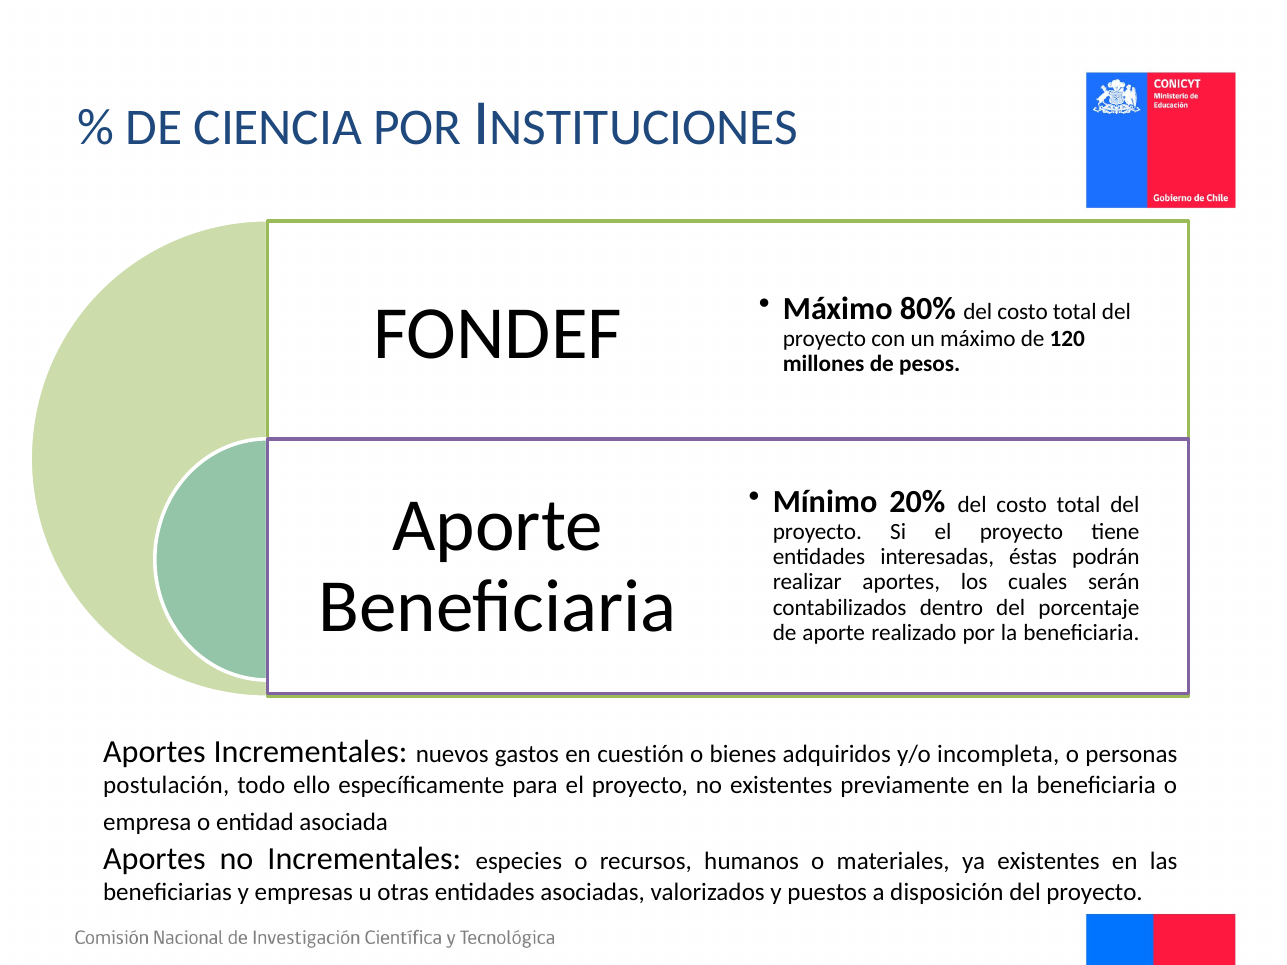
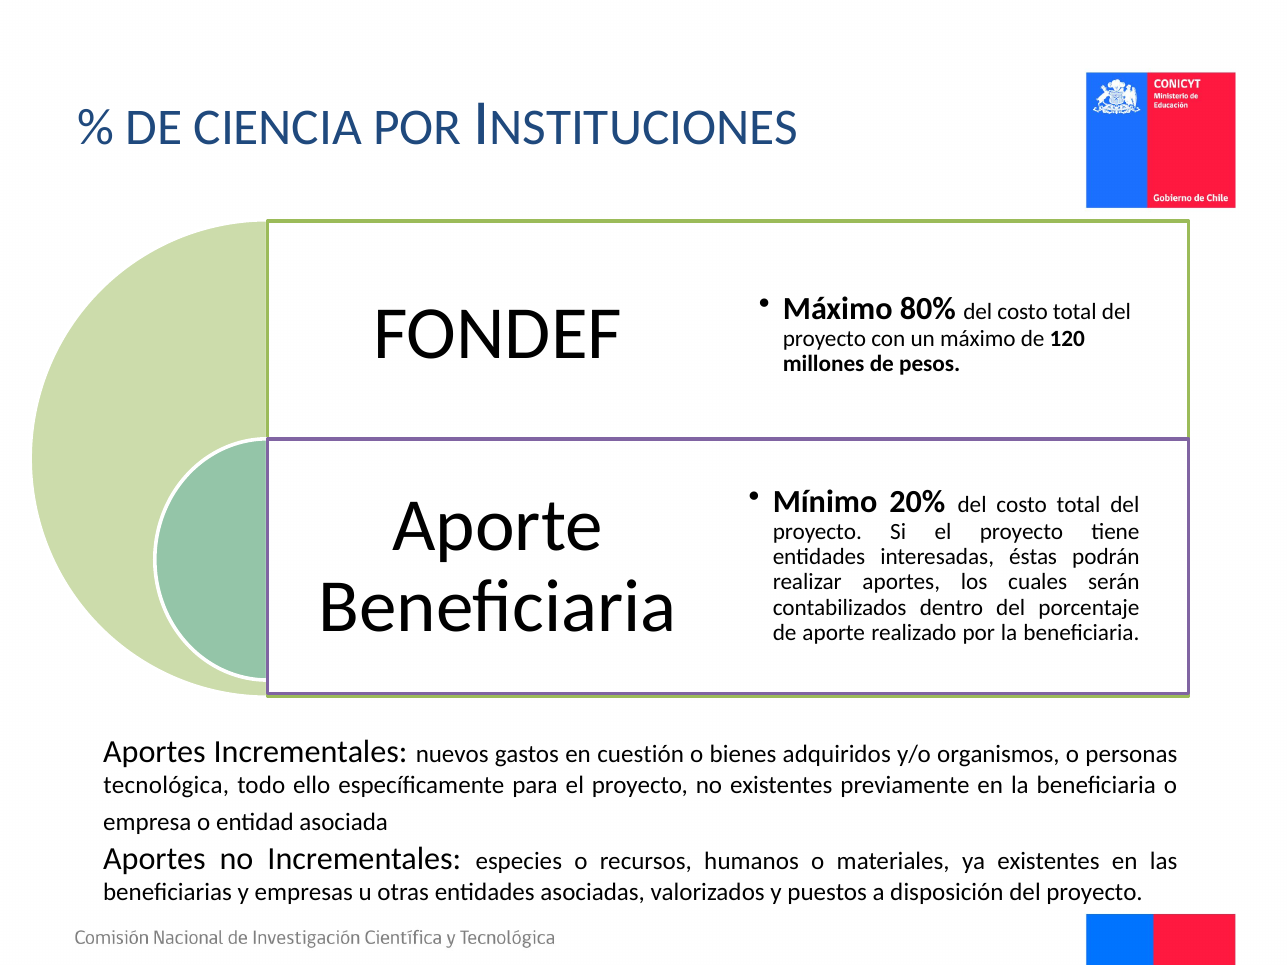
incompleta: incompleta -> organismos (998, 754)
postulación: postulación -> tecnológica (166, 786)
